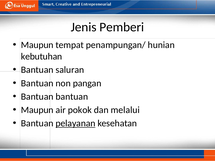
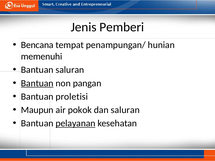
Maupun: Maupun -> Bencana (37, 45)
kebutuhan: kebutuhan -> memenuhi (42, 57)
Bantuan underline: none -> present (37, 83)
Bantuan bantuan: bantuan -> proletisi (72, 97)
dan melalui: melalui -> saluran (125, 110)
